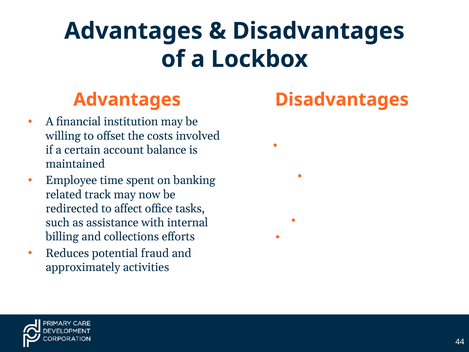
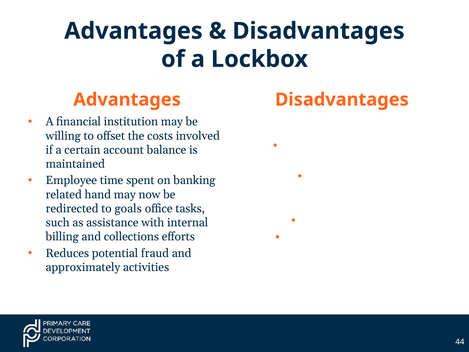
track: track -> hand (98, 194)
affect: affect -> goals (128, 208)
